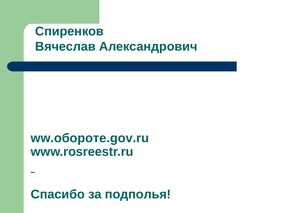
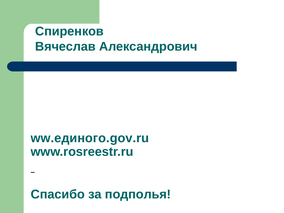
ww.обороте.gov.ru: ww.обороте.gov.ru -> ww.единого.gov.ru (90, 138)
